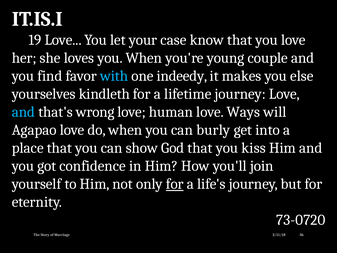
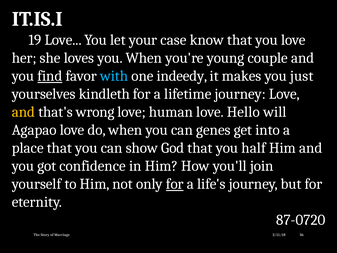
find underline: none -> present (50, 76)
else: else -> just (302, 76)
and colour: light blue -> yellow (23, 112)
Ways: Ways -> Hello (243, 112)
burly: burly -> genes (213, 130)
kiss: kiss -> half (254, 148)
73-0720: 73-0720 -> 87-0720 (301, 220)
